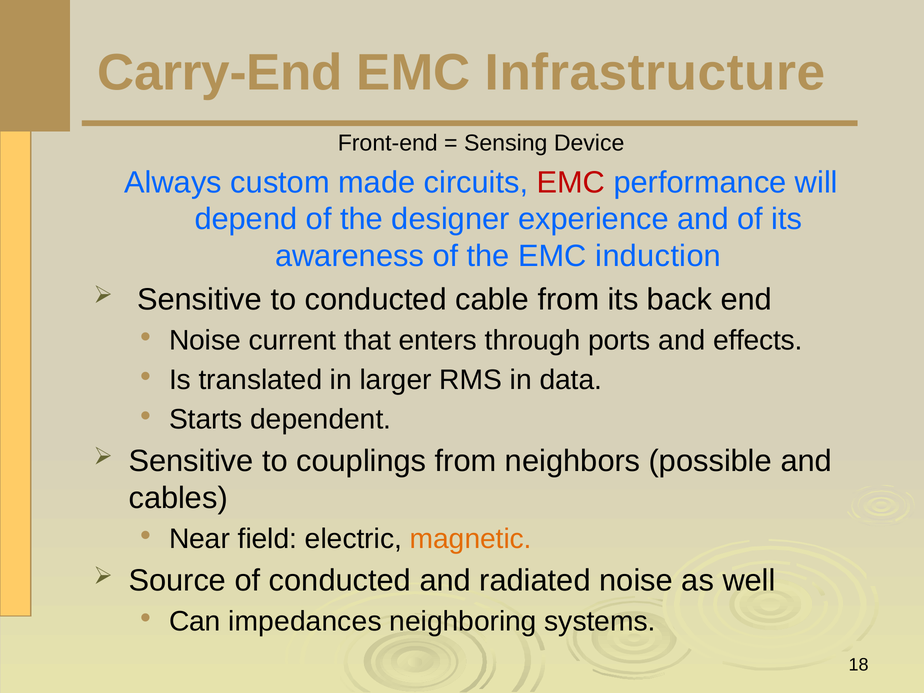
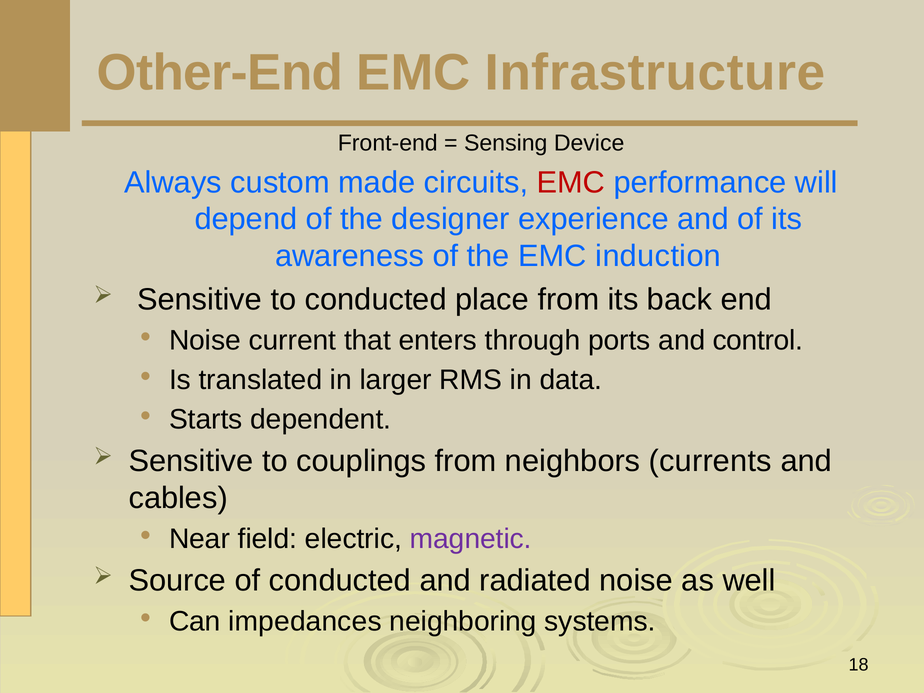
Carry-End: Carry-End -> Other-End (220, 73)
cable: cable -> place (492, 299)
effects: effects -> control (758, 340)
possible: possible -> currents (710, 461)
magnetic colour: orange -> purple (471, 539)
